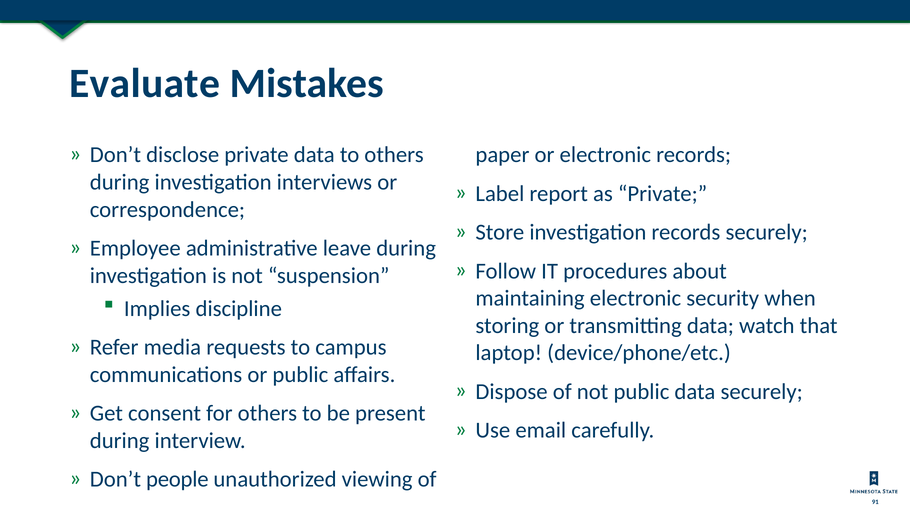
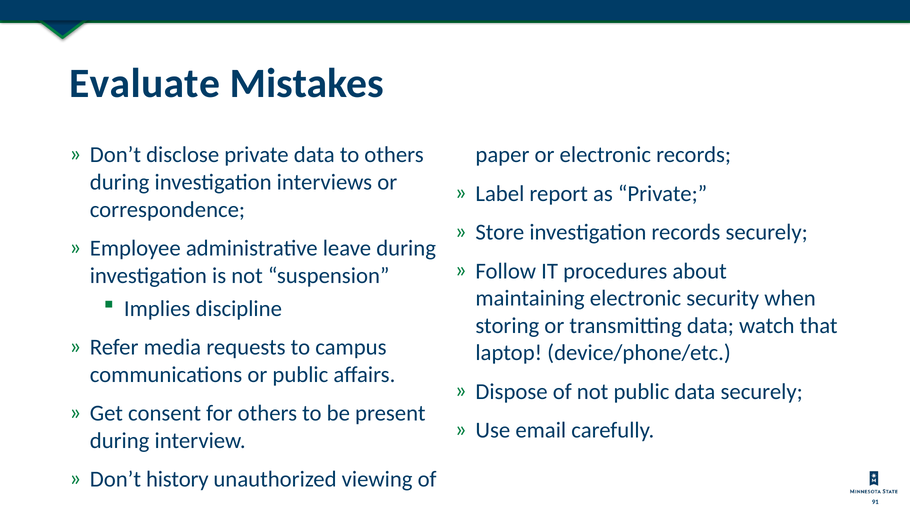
people: people -> history (177, 479)
